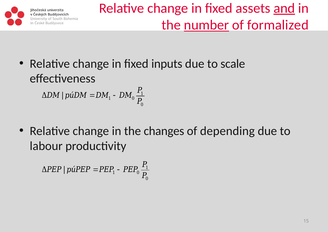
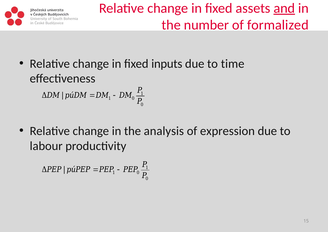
number underline: present -> none (206, 25)
scale: scale -> time (233, 64)
changes: changes -> analysis (164, 131)
depending: depending -> expression (227, 131)
